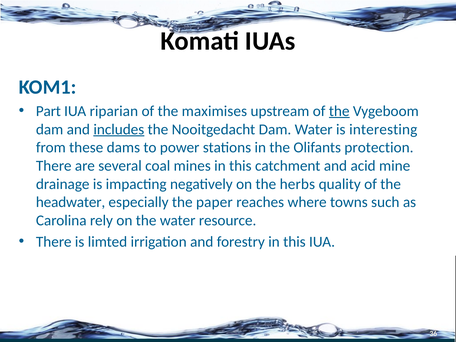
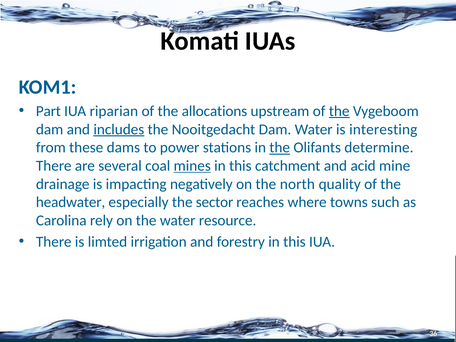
maximises: maximises -> allocations (214, 111)
the underline: none -> present (280, 148)
protection: protection -> determine (379, 148)
mines underline: none -> present (192, 166)
herbs: herbs -> north (297, 184)
paper: paper -> sector (215, 202)
